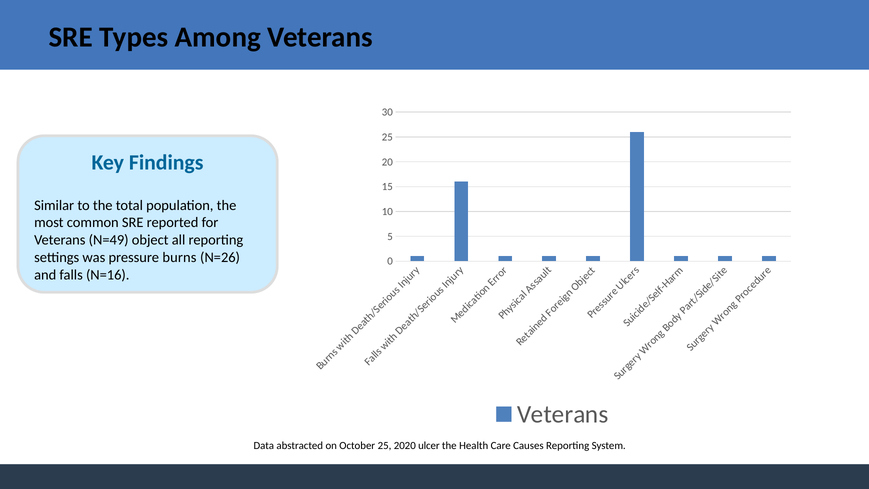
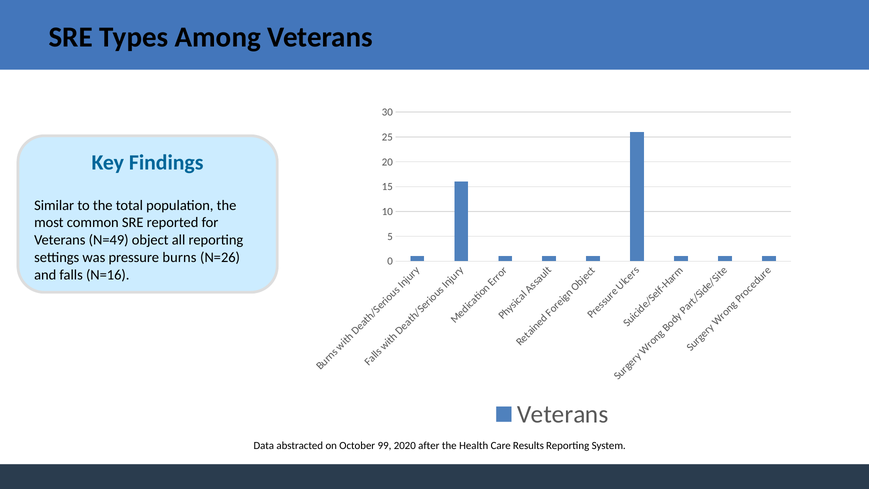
October 25: 25 -> 99 (384, 445)
ulcer: ulcer -> after (429, 445)
Causes: Causes -> Results (528, 445)
